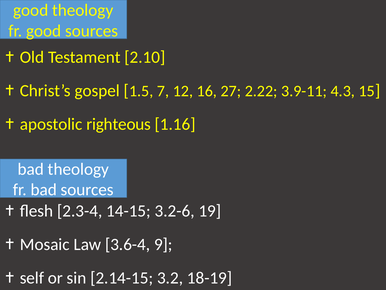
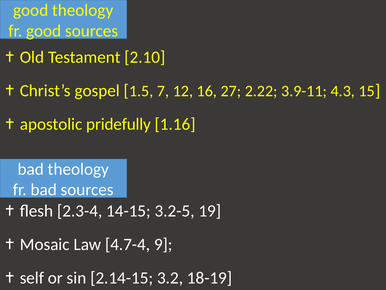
righteous: righteous -> pridefully (119, 124)
3.2-6: 3.2-6 -> 3.2-5 (175, 211)
3.6-4: 3.6-4 -> 4.7-4 (128, 244)
